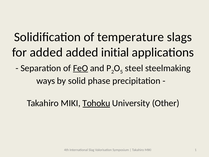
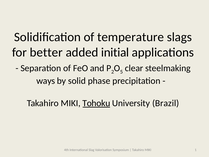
for added: added -> better (46, 52)
FeO underline: present -> none (81, 68)
steel: steel -> clear (134, 68)
Other: Other -> Brazil (166, 103)
